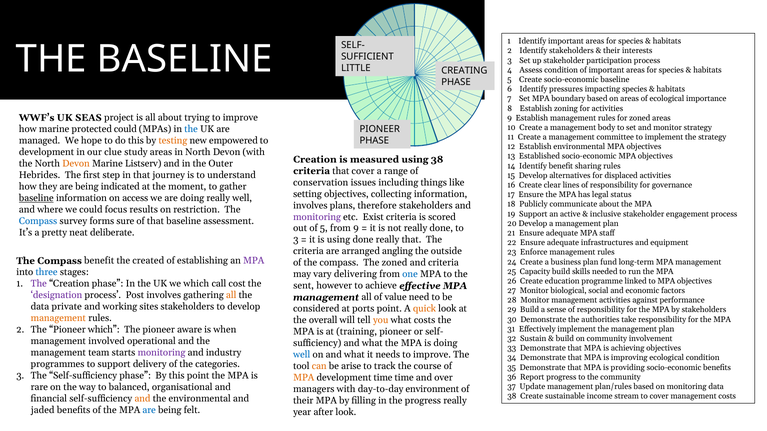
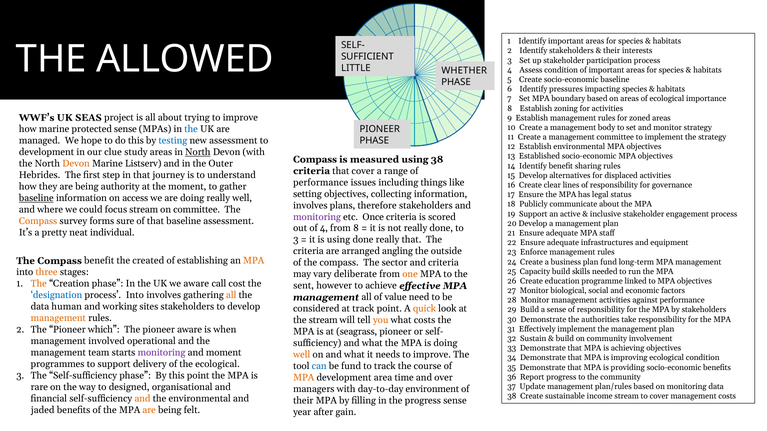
THE BASELINE: BASELINE -> ALLOWED (185, 59)
CREATING: CREATING -> WHETHER (464, 71)
protected could: could -> sense (125, 129)
testing colour: orange -> blue (173, 141)
new empowered: empowered -> assessment (233, 141)
North underline: none -> present (198, 152)
Creation: Creation -> Compass (315, 160)
conservation: conservation -> performance (321, 183)
indicated: indicated -> authority (120, 187)
focus results: results -> stream (144, 210)
on restriction: restriction -> committee (197, 210)
Exist: Exist -> Once (373, 217)
Compass colour: blue -> orange (38, 221)
of 5: 5 -> 4 (324, 229)
from 9: 9 -> 8 (356, 229)
deliberate: deliberate -> individual (112, 233)
MPA colour: purple -> orange (254, 261)
The zoned: zoned -> sector (395, 263)
three colour: blue -> orange (47, 273)
delivering: delivering -> deliberate (355, 275)
one colour: blue -> orange (410, 275)
The colour: purple -> orange (39, 284)
we which: which -> aware (196, 284)
designation colour: purple -> blue (56, 296)
process Post: Post -> Into (135, 296)
private: private -> human (67, 307)
at ports: ports -> track (363, 309)
the overall: overall -> stream (323, 321)
training: training -> seagrass (357, 332)
and industry: industry -> moment (224, 353)
well colour: blue -> orange (302, 355)
the categories: categories -> ecological (217, 365)
can colour: orange -> blue (319, 367)
be arise: arise -> fund (351, 367)
development time: time -> area (383, 378)
balanced: balanced -> designed (129, 388)
progress really: really -> sense (455, 401)
are colour: blue -> orange (149, 411)
after look: look -> gain (346, 413)
